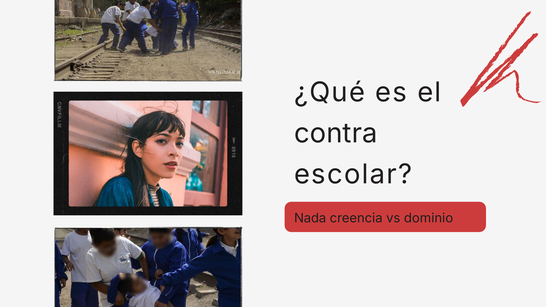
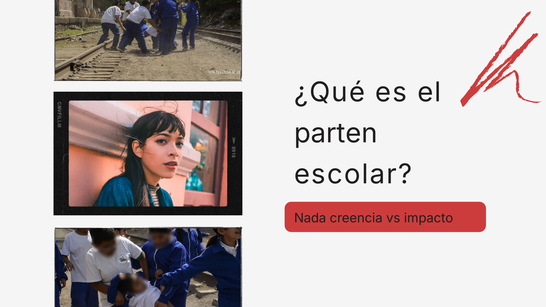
contra: contra -> parten (336, 134)
dominio: dominio -> impacto (429, 218)
